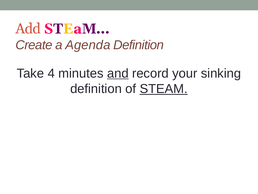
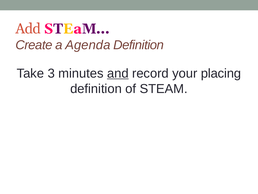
4: 4 -> 3 (51, 73)
sinking: sinking -> placing (221, 73)
STEAM underline: present -> none (164, 89)
